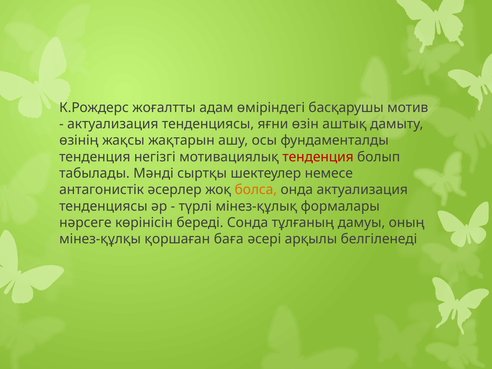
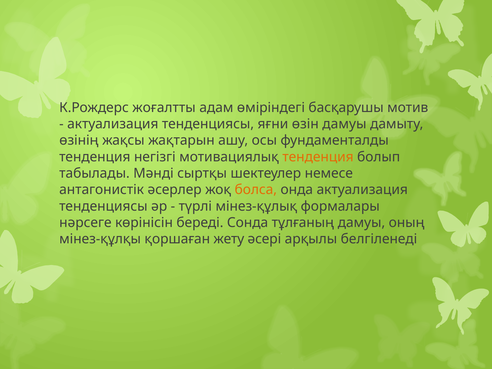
өзін аштық: аштық -> дамуы (344, 124)
тенденция colour: red -> orange (318, 157)
баға: баға -> жету (229, 239)
